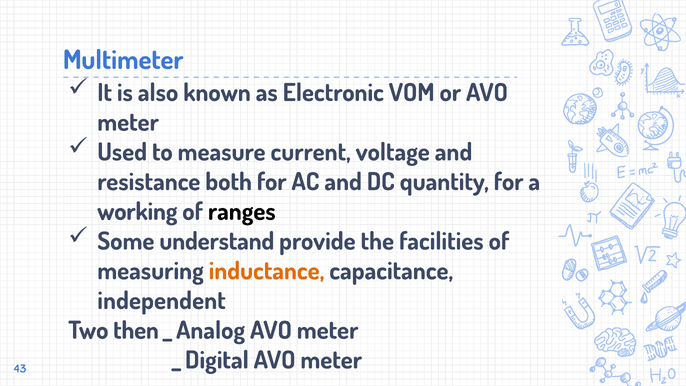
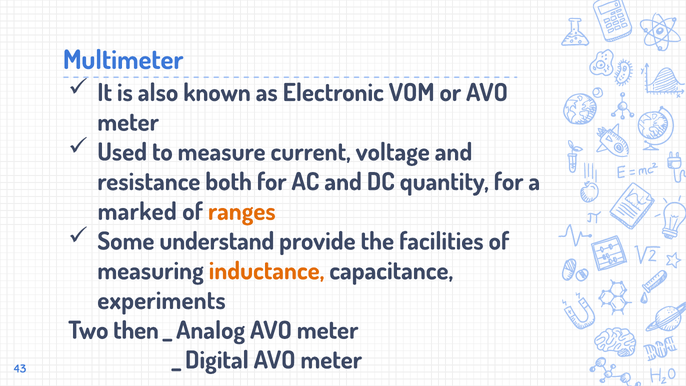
working: working -> marked (137, 212)
ranges colour: black -> orange (242, 212)
independent: independent -> experiments (161, 301)
